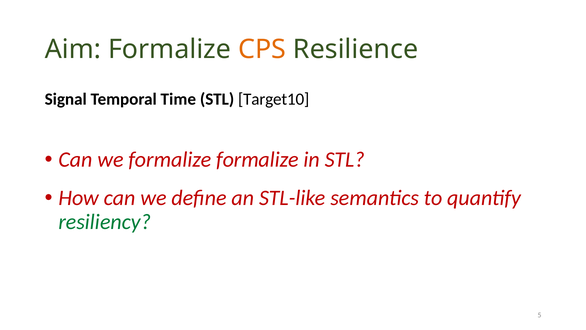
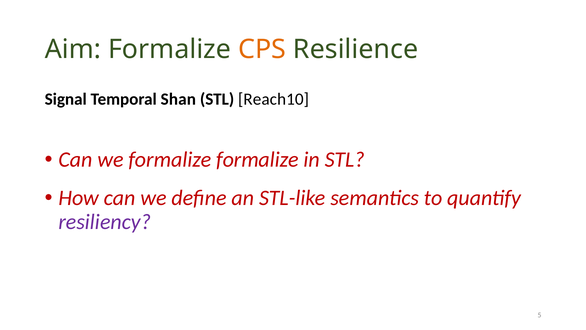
Time: Time -> Shan (178, 99)
Target10: Target10 -> Reach10 (274, 99)
resiliency colour: green -> purple (105, 221)
